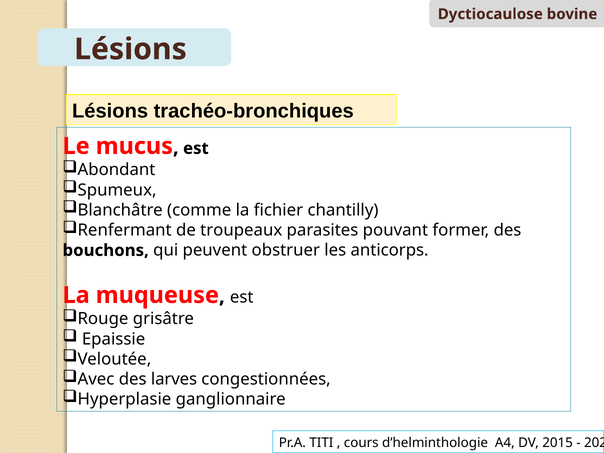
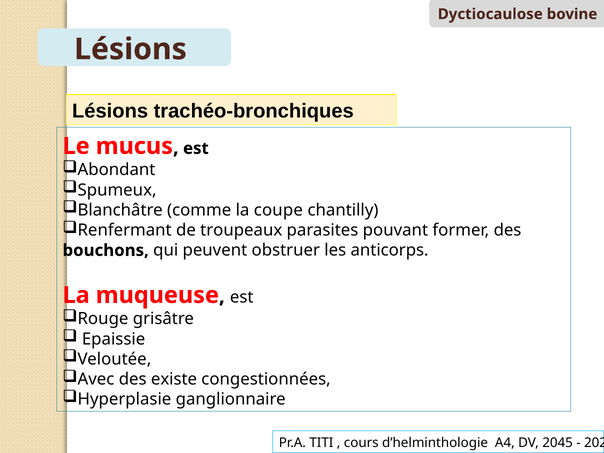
fichier: fichier -> coupe (278, 210)
larves: larves -> existe (174, 379)
2015: 2015 -> 2045 (558, 443)
